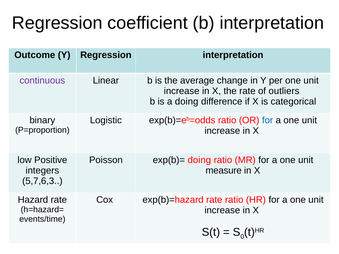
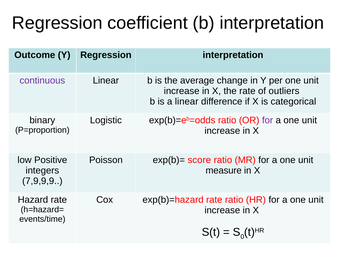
a doing: doing -> linear (187, 102)
for colour: blue -> purple (268, 120)
exp(b)= doing: doing -> score (199, 160)
5,7,6,3: 5,7,6,3 -> 7,9,9,9 (42, 181)
